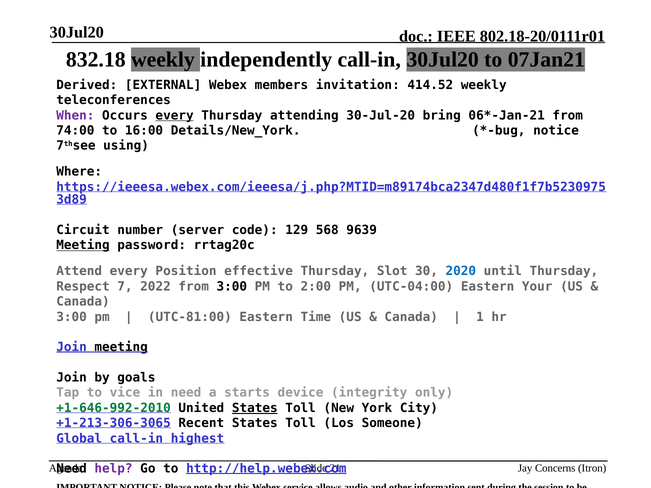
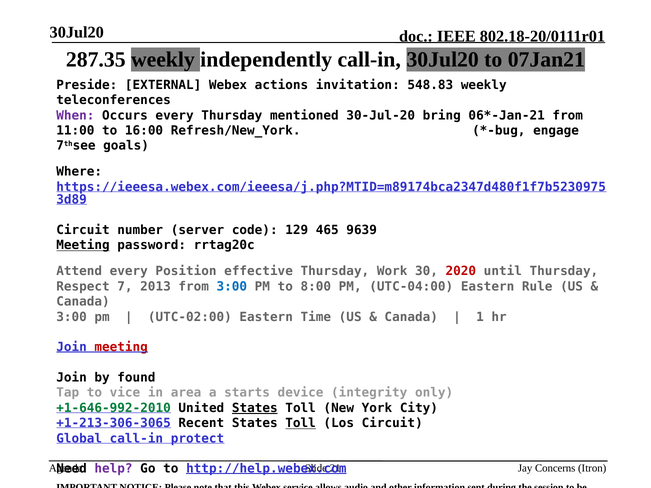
832.18: 832.18 -> 287.35 (96, 60)
Derived: Derived -> Preside (87, 85)
members: members -> actions (281, 85)
414.52: 414.52 -> 548.83 (430, 85)
every underline: present -> none (175, 115)
attending: attending -> mentioned (304, 115)
74:00: 74:00 -> 11:00 (75, 131)
Details/New_York: Details/New_York -> Refresh/New_York (236, 131)
notice: notice -> engage (556, 131)
using: using -> goals (126, 146)
568: 568 -> 465 (327, 230)
Slot: Slot -> Work (392, 271)
2020 colour: blue -> red (461, 271)
2022: 2022 -> 2013 (155, 287)
3:00 colour: black -> blue (232, 287)
2:00: 2:00 -> 8:00 (316, 287)
Eastern Your: Your -> Rule (537, 287)
UTC-81:00: UTC-81:00 -> UTC-02:00 (190, 317)
meeting colour: black -> red (121, 347)
goals: goals -> found (136, 378)
in need: need -> area (186, 393)
Toll underline: none -> present (301, 423)
Los Someone: Someone -> Circuit (392, 423)
highest: highest -> protect (197, 439)
